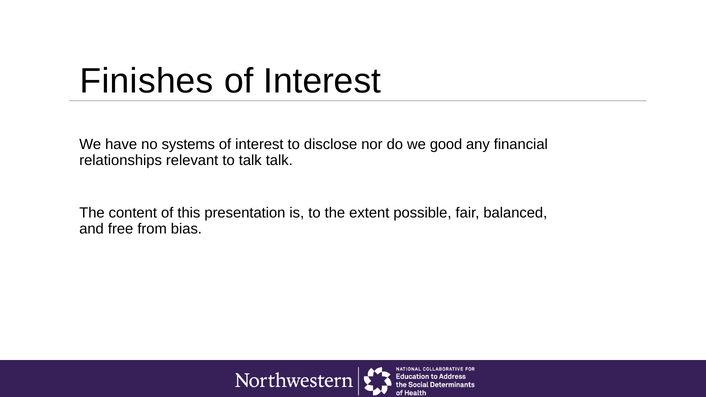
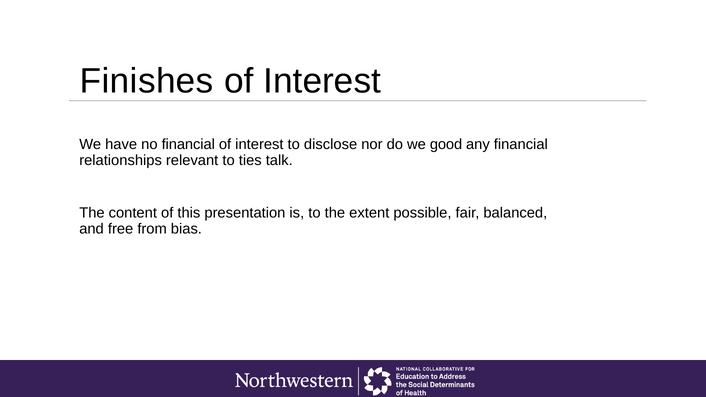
no systems: systems -> financial (188, 145)
to talk: talk -> ties (250, 161)
